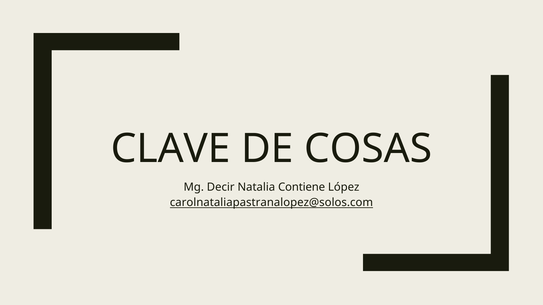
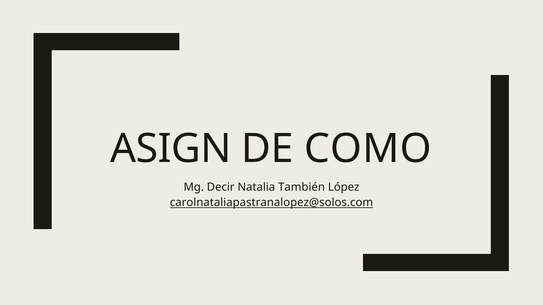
CLAVE: CLAVE -> ASIGN (171, 149)
COSAS: COSAS -> COMO (368, 149)
Contiene: Contiene -> También (302, 187)
